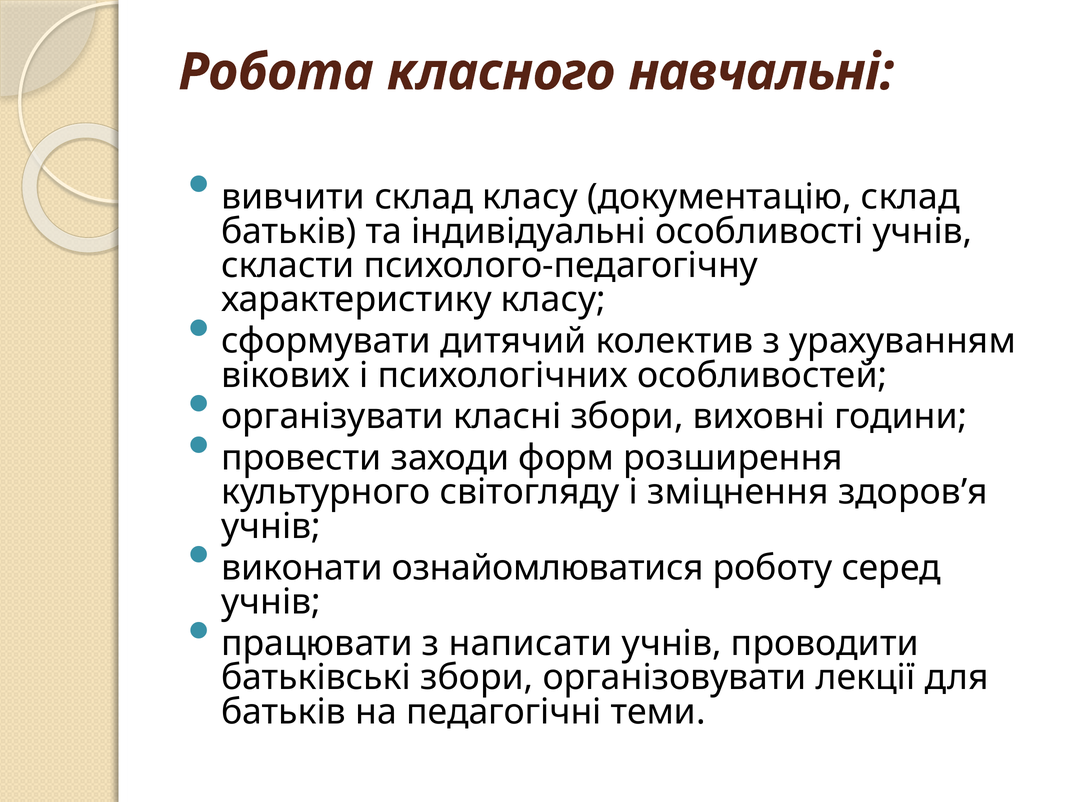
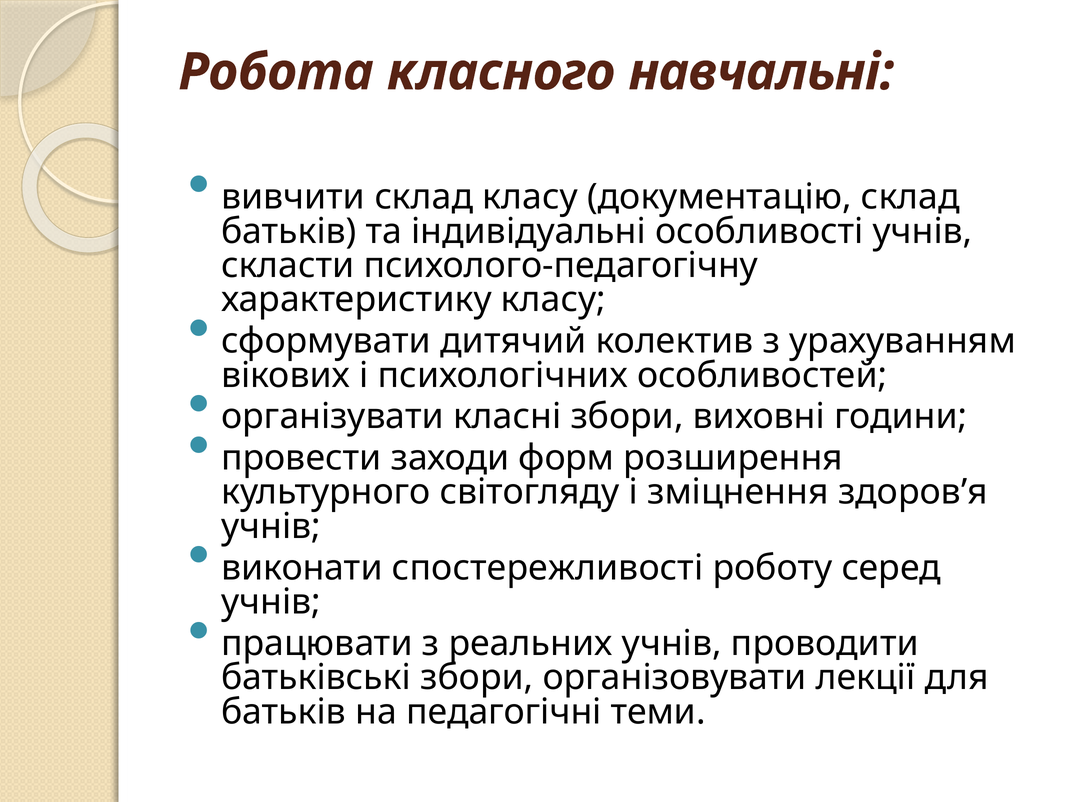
ознайомлюватися: ознайомлюватися -> спостережливості (548, 568)
написати: написати -> реальних (531, 643)
